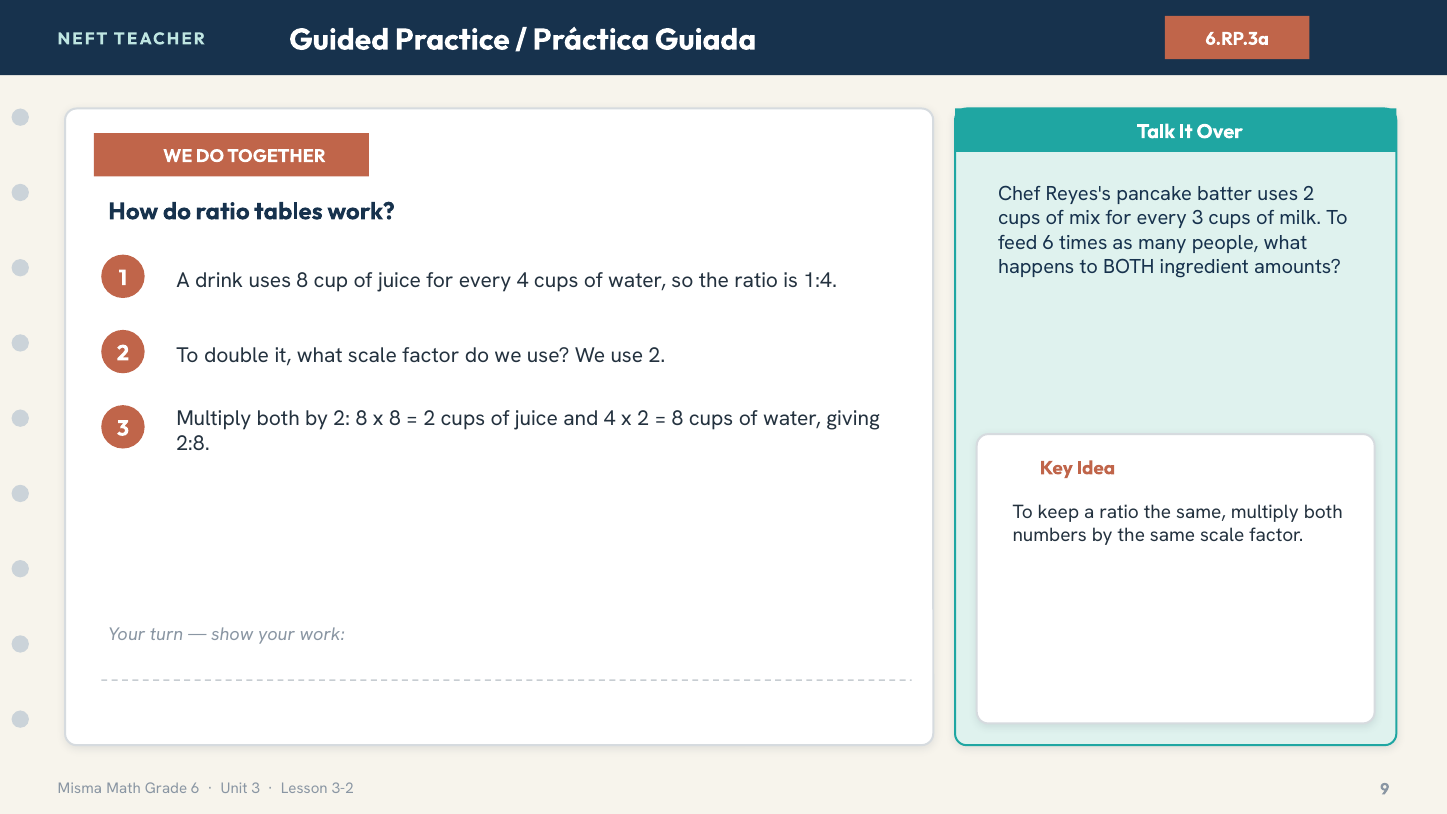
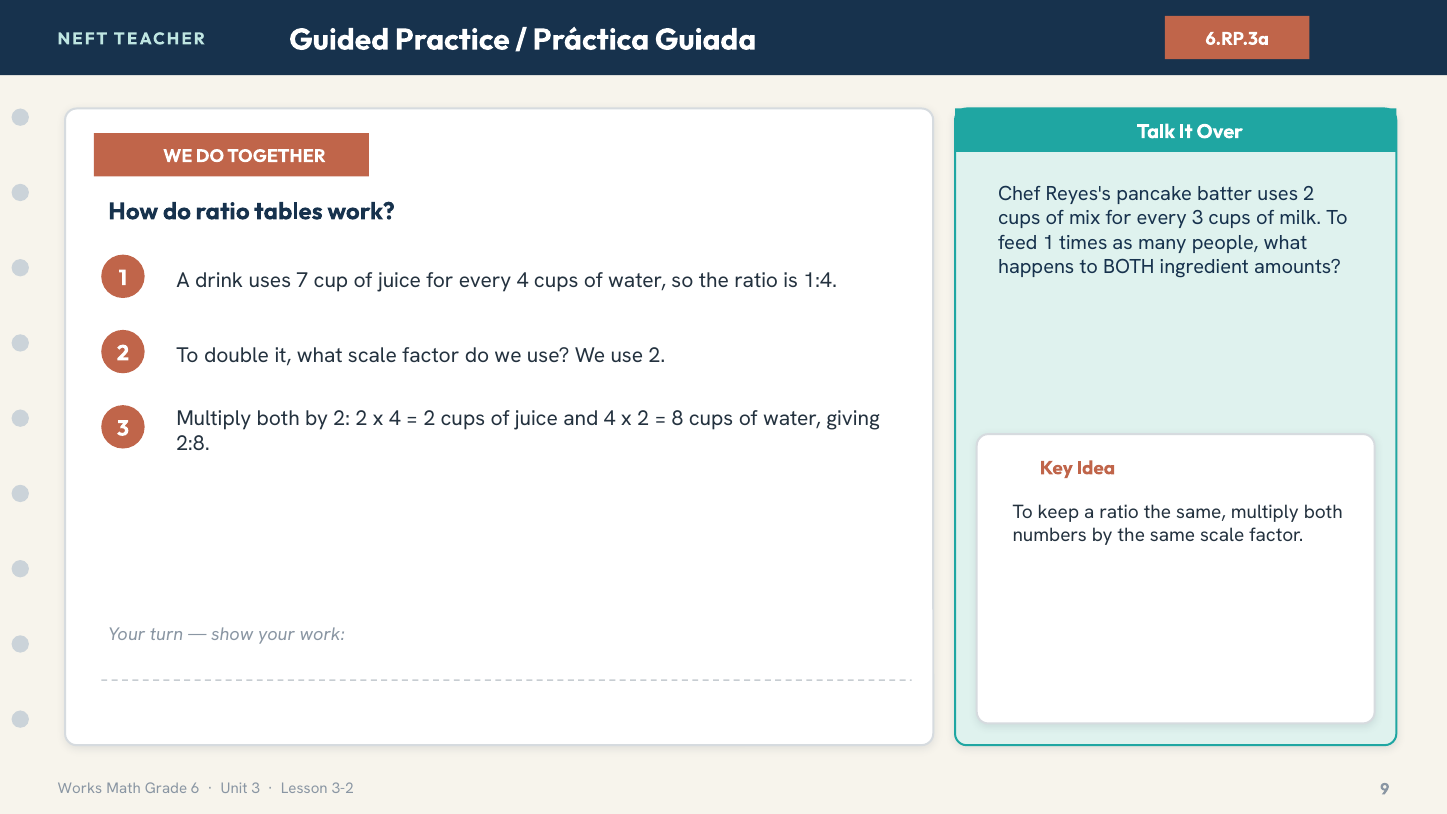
feed 6: 6 -> 1 (1048, 242)
uses 8: 8 -> 7 (302, 281)
2 8: 8 -> 2 (362, 419)
x 8: 8 -> 4 (395, 419)
Misma: Misma -> Works (80, 789)
